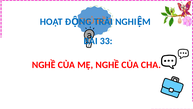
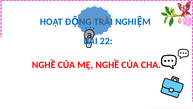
33: 33 -> 22 (106, 41)
